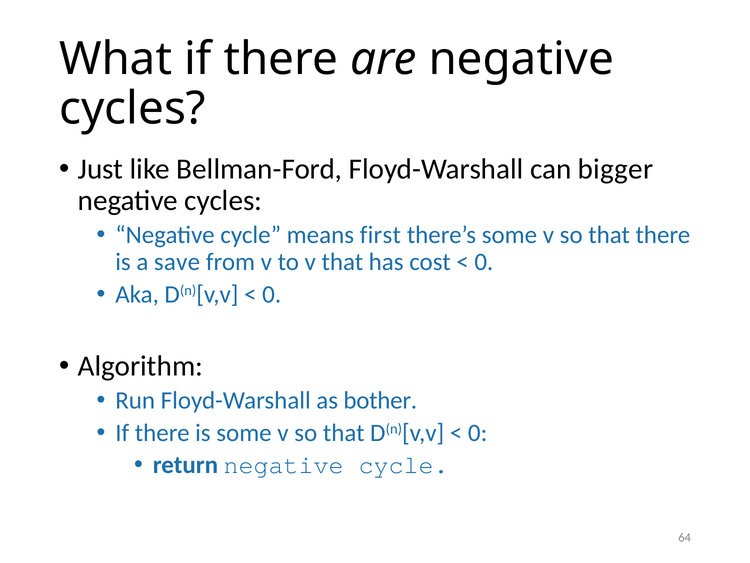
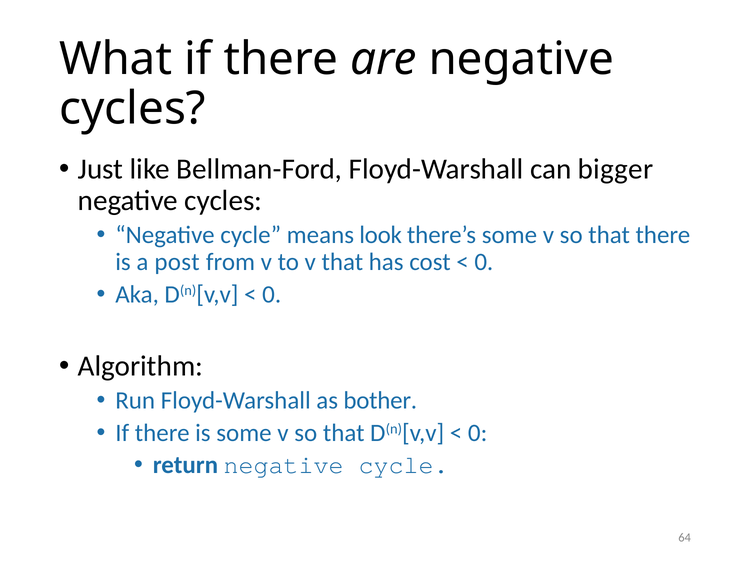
first: first -> look (381, 235)
save: save -> post (177, 262)
